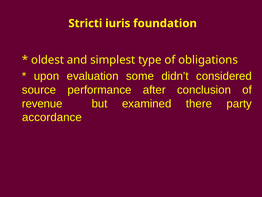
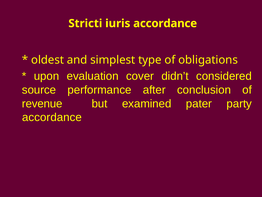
iuris foundation: foundation -> accordance (165, 23)
some: some -> cover (140, 76)
there: there -> pater (199, 103)
